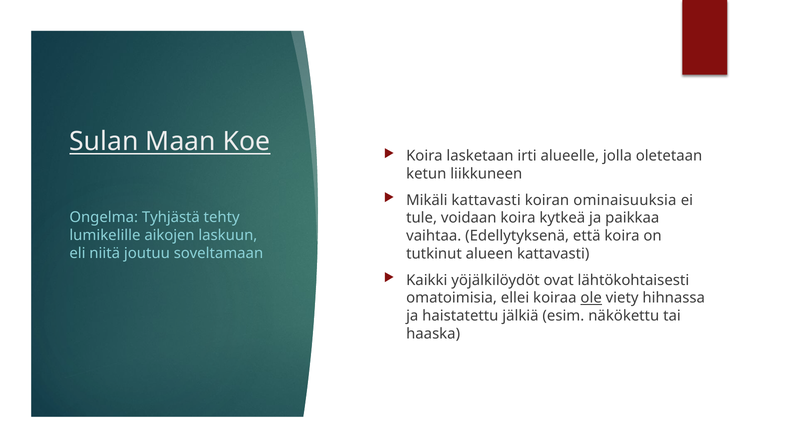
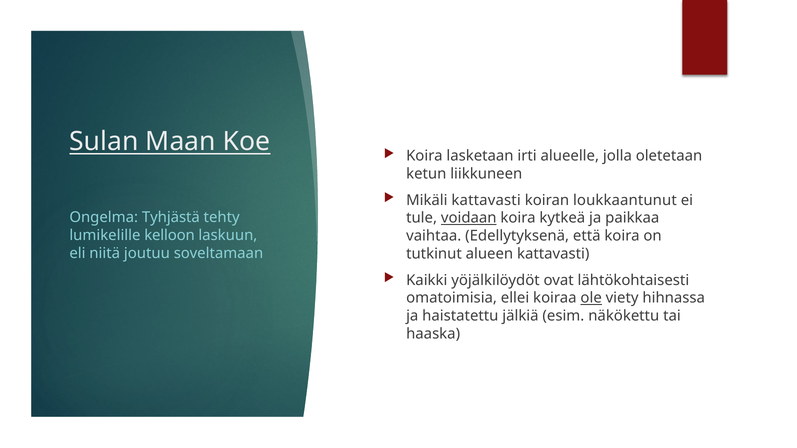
ominaisuuksia: ominaisuuksia -> loukkaantunut (625, 200)
voidaan underline: none -> present (469, 218)
aikojen: aikojen -> kelloon (170, 235)
